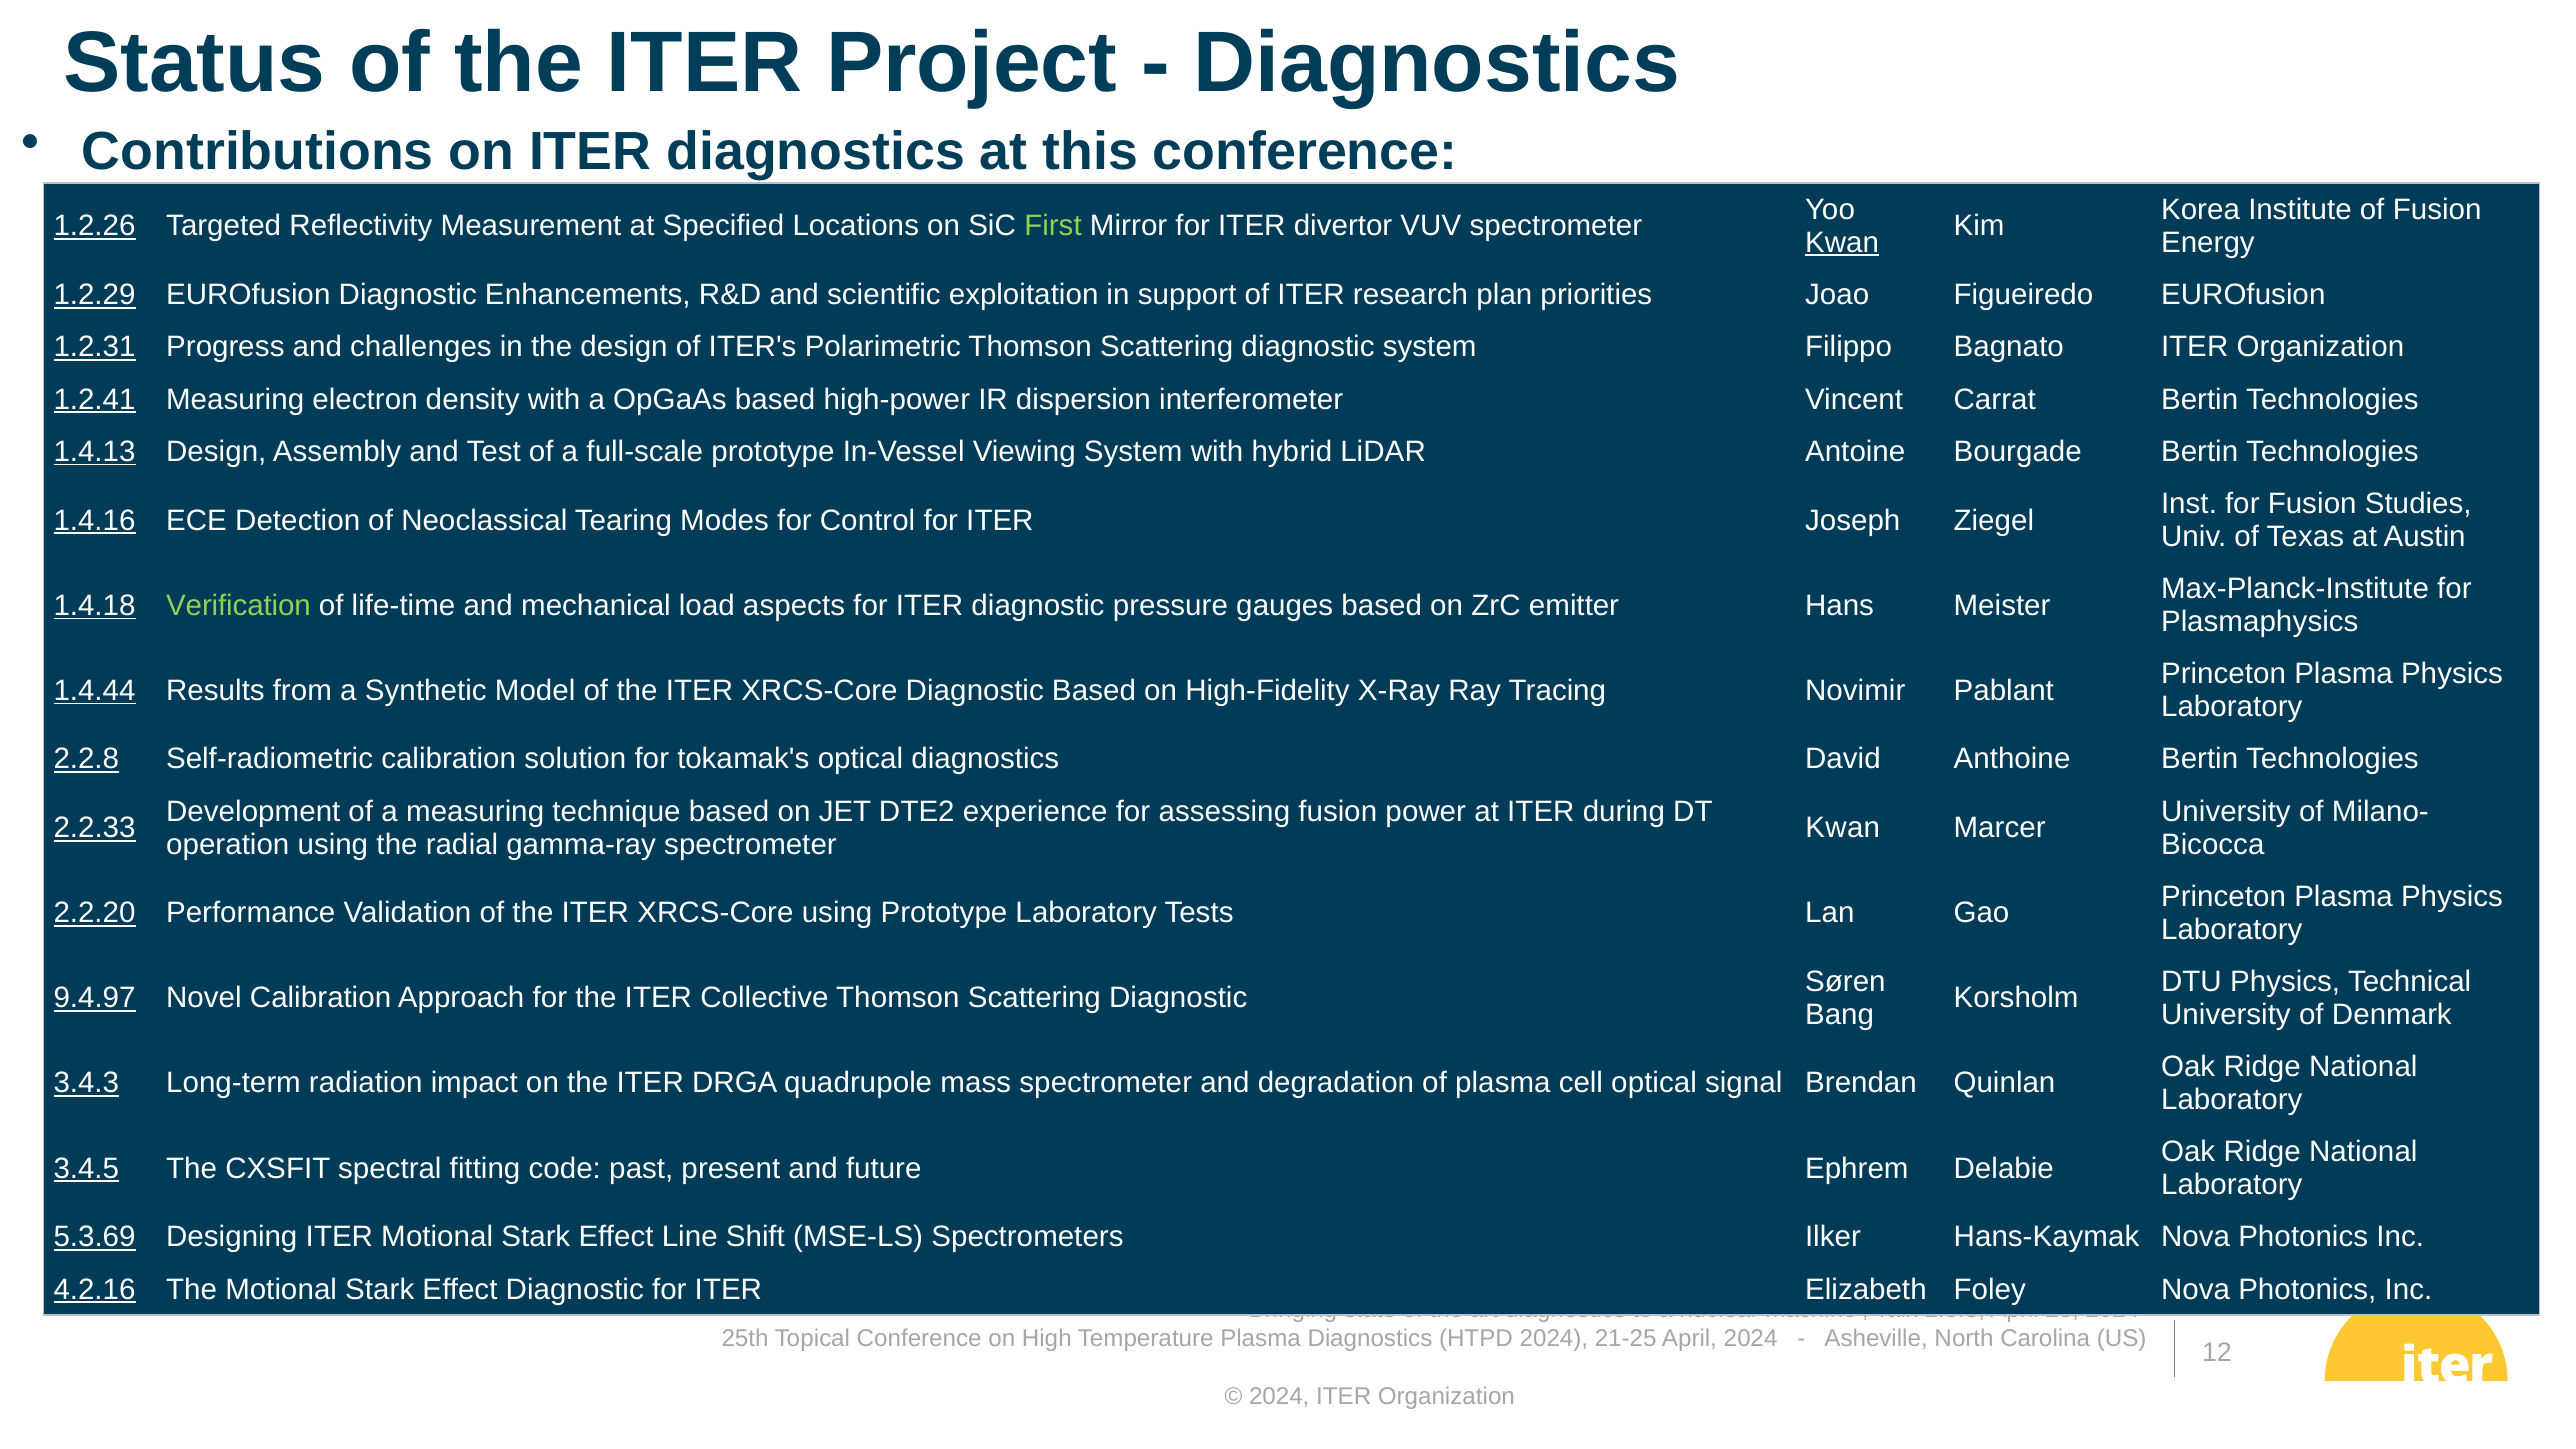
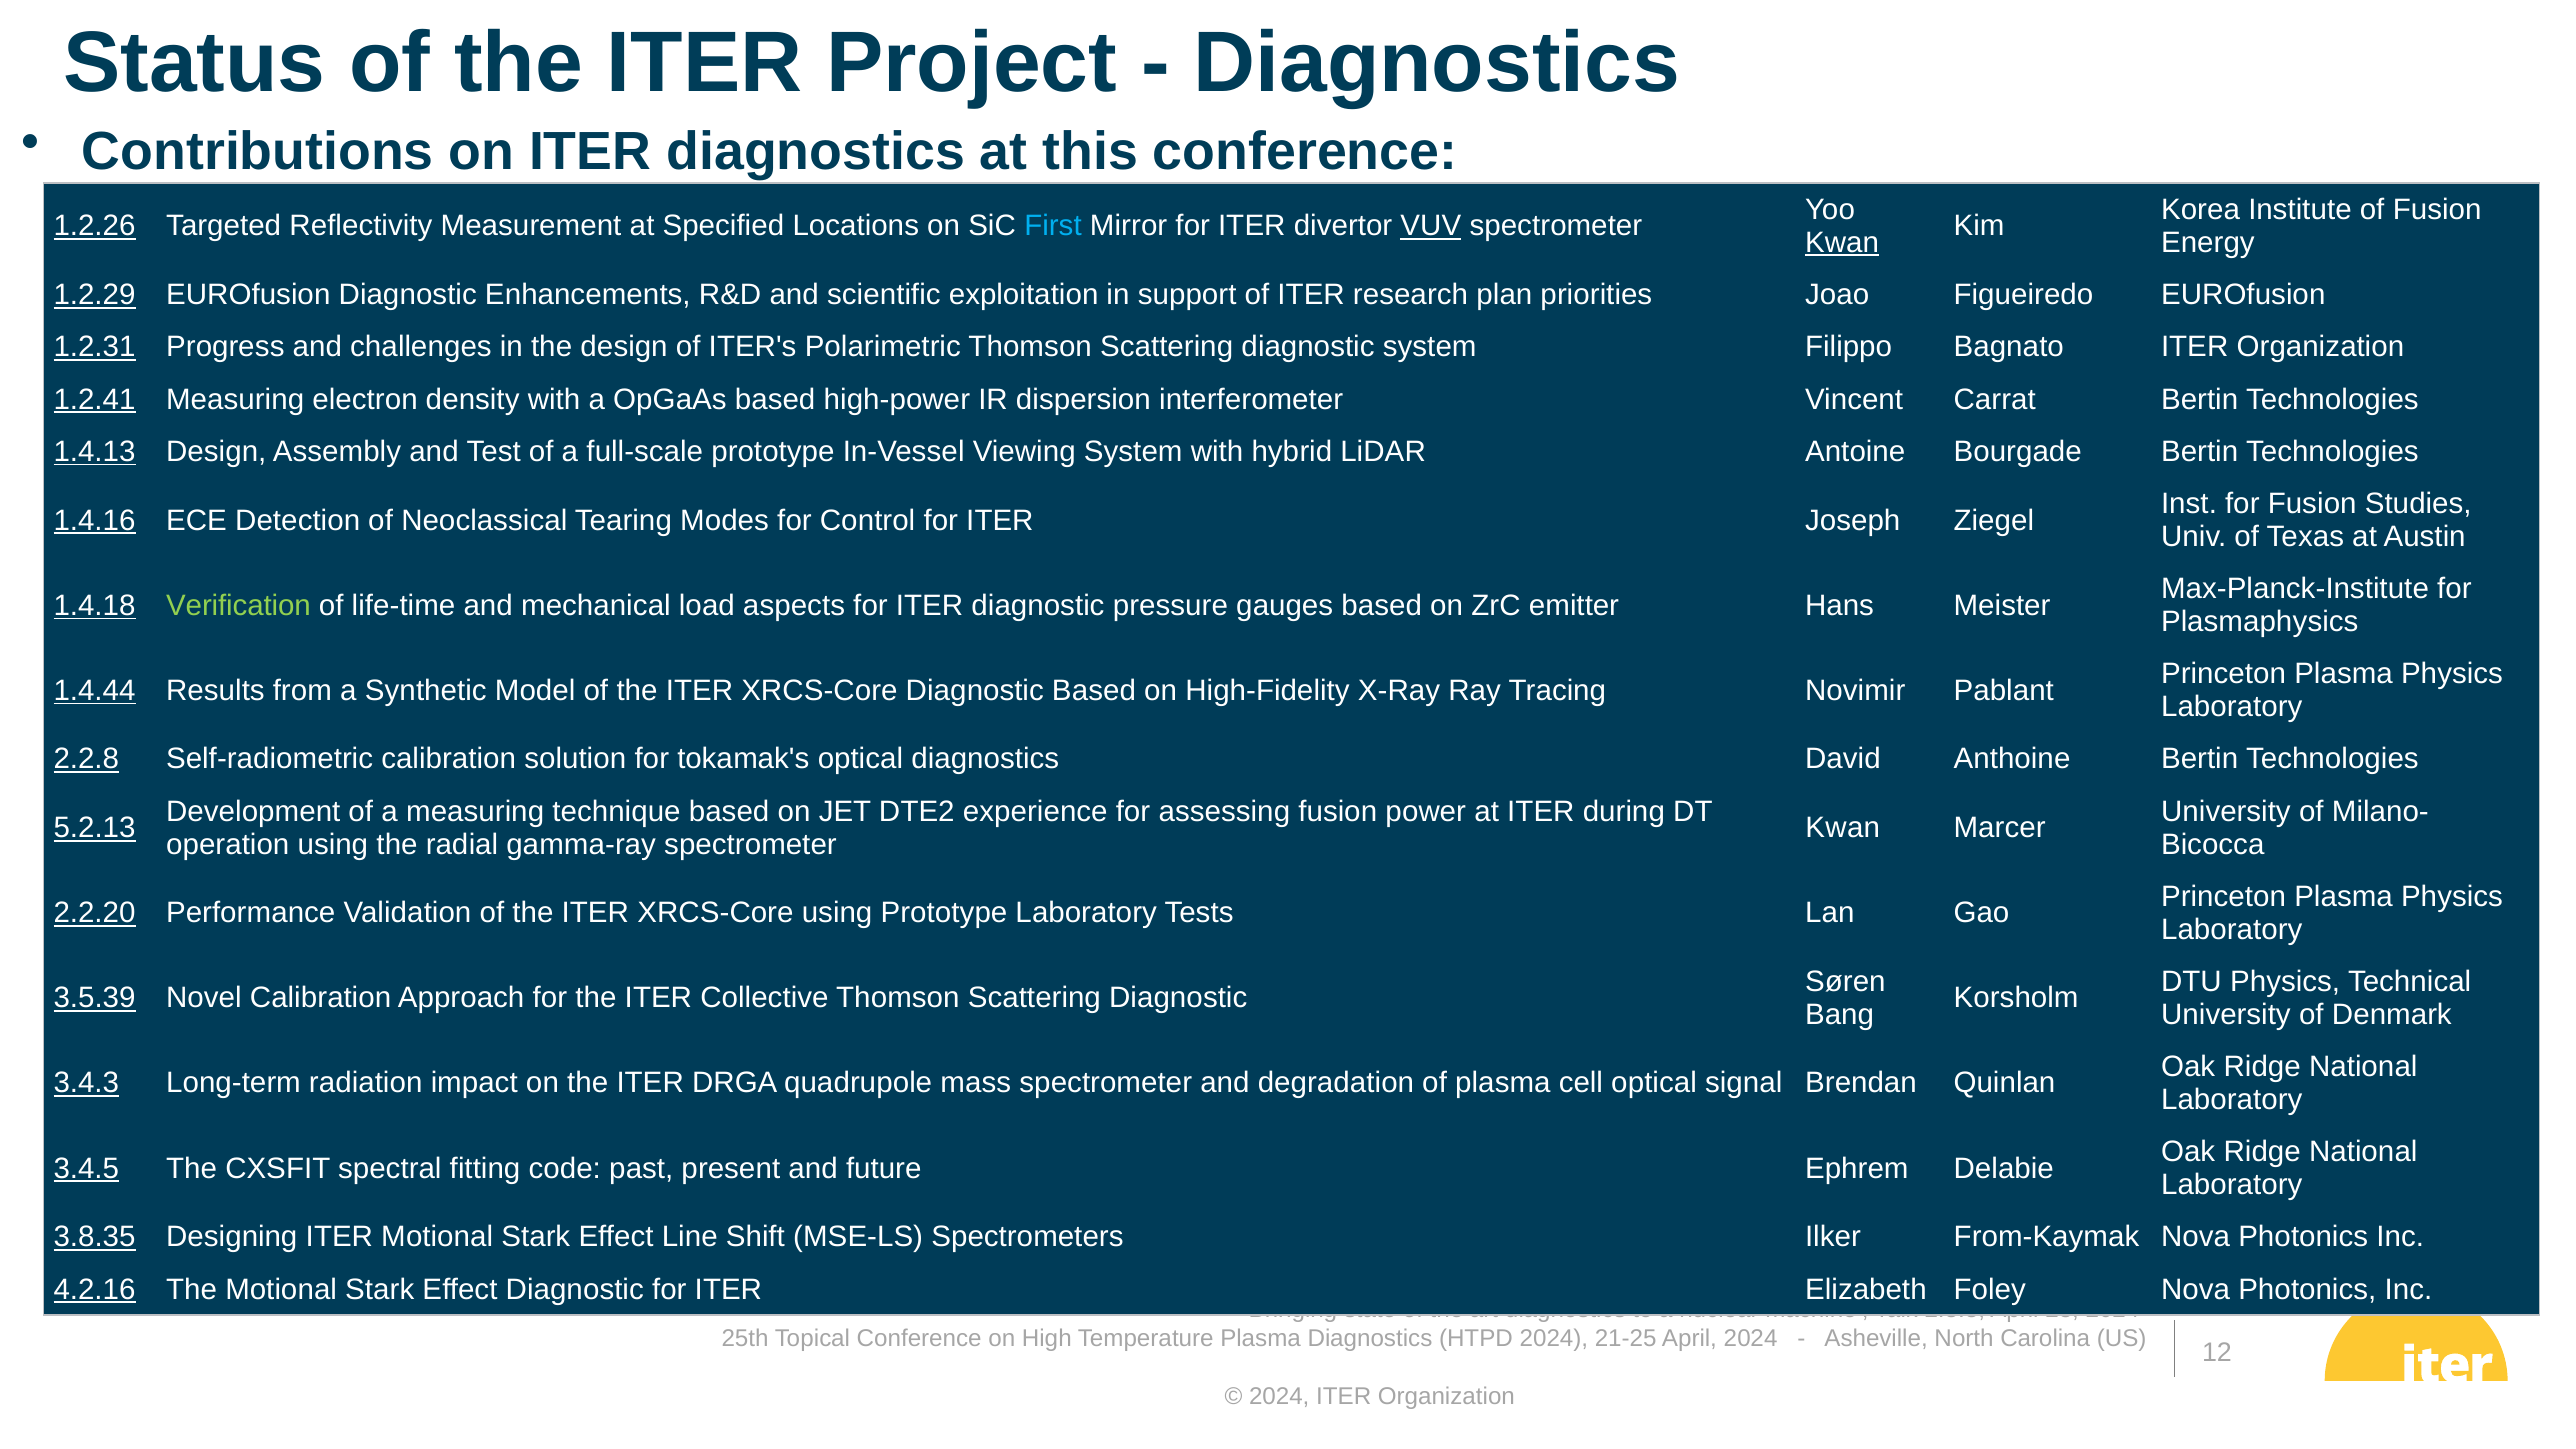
First colour: light green -> light blue (1053, 226)
VUV underline: none -> present (1431, 226)
2.2.33: 2.2.33 -> 5.2.13 (95, 828)
9.4.97: 9.4.97 -> 3.5.39 (95, 998)
5.3.69: 5.3.69 -> 3.8.35 (95, 1237)
Hans-Kaymak: Hans-Kaymak -> From-Kaymak (2047, 1237)
